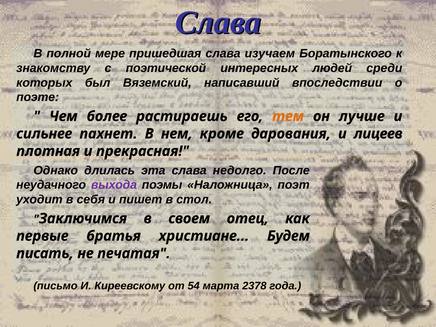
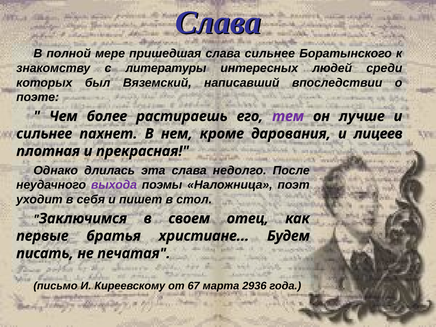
слава изучаем: изучаем -> сильнее (270, 54)
поэтической: поэтической -> литературы (166, 68)
тем colour: orange -> purple (288, 116)
54: 54 -> 67 (194, 286)
2378: 2378 -> 2936 (254, 286)
